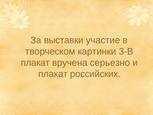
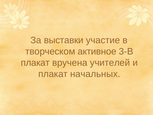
картинки: картинки -> активное (97, 51)
серьезно: серьезно -> учителей (110, 63)
российских: российских -> начальных (95, 74)
